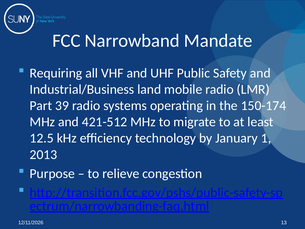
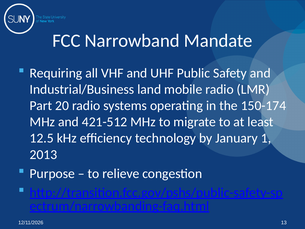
39: 39 -> 20 (62, 106)
